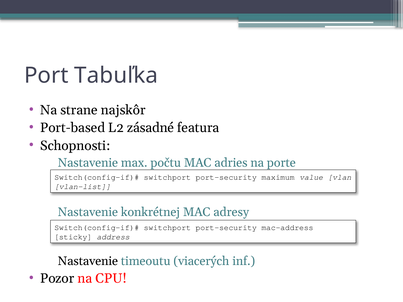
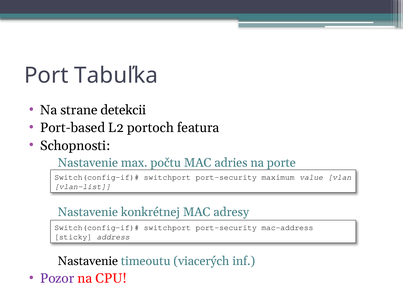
najskôr: najskôr -> detekcii (123, 110)
zásadné: zásadné -> portoch (151, 128)
Pozor colour: black -> purple (57, 279)
